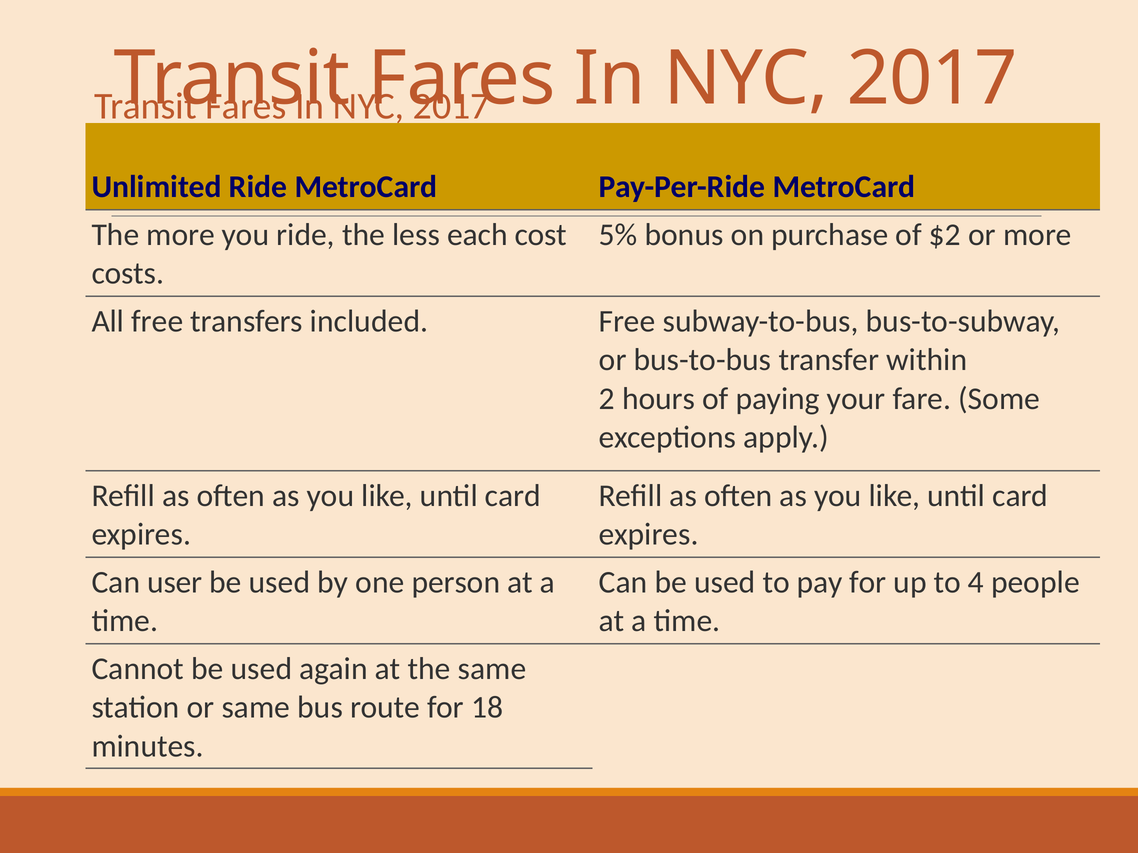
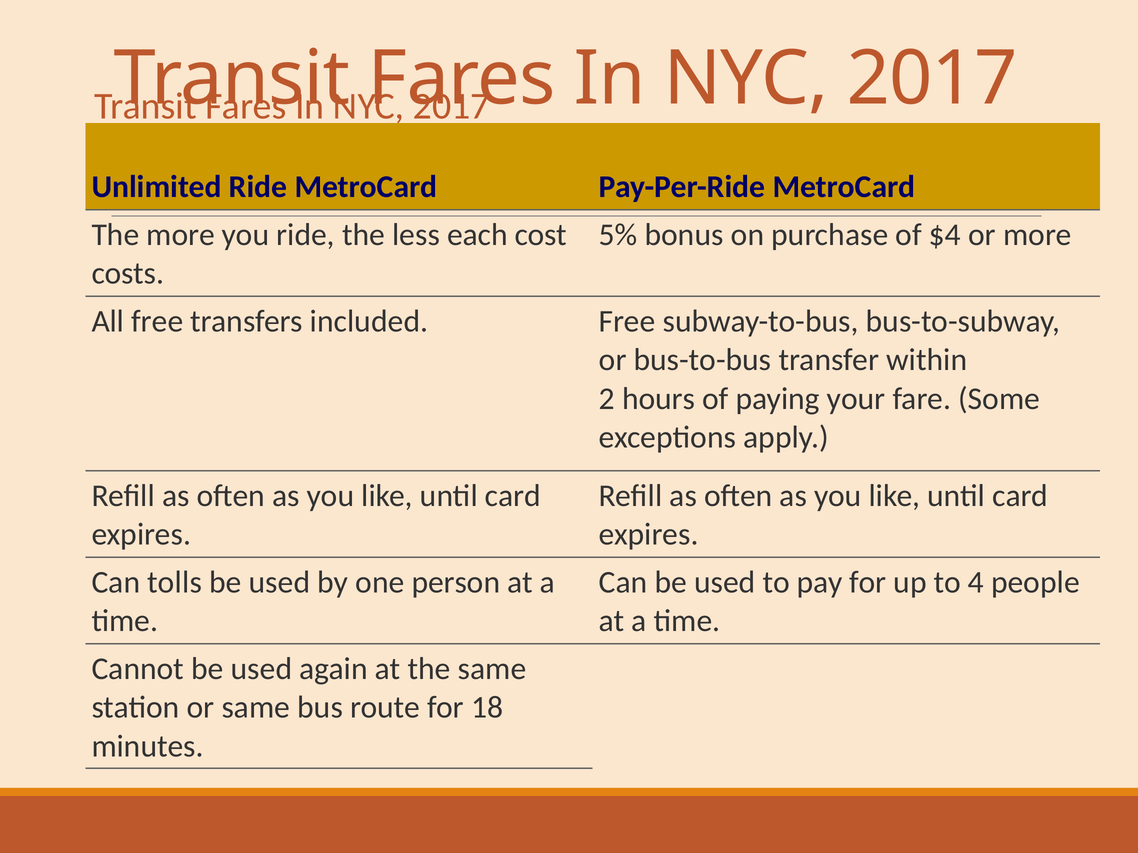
$2: $2 -> $4 (945, 235)
user: user -> tolls (175, 583)
